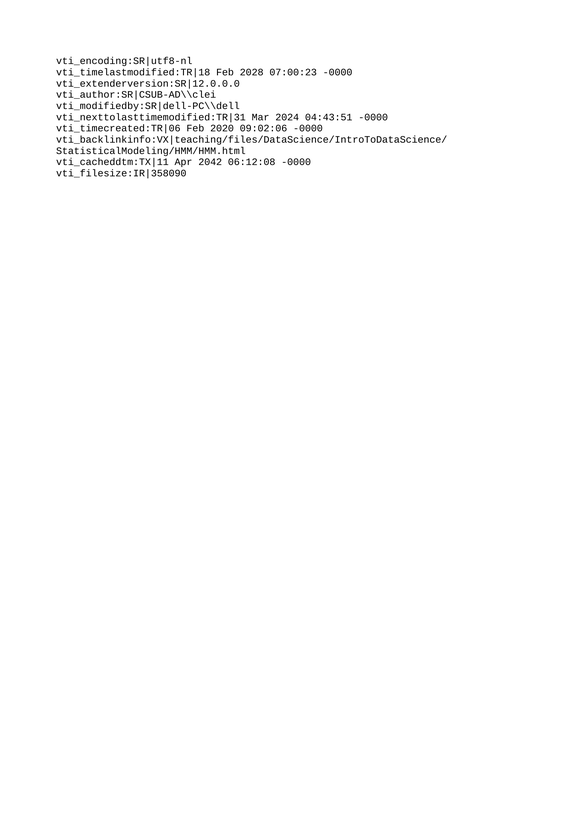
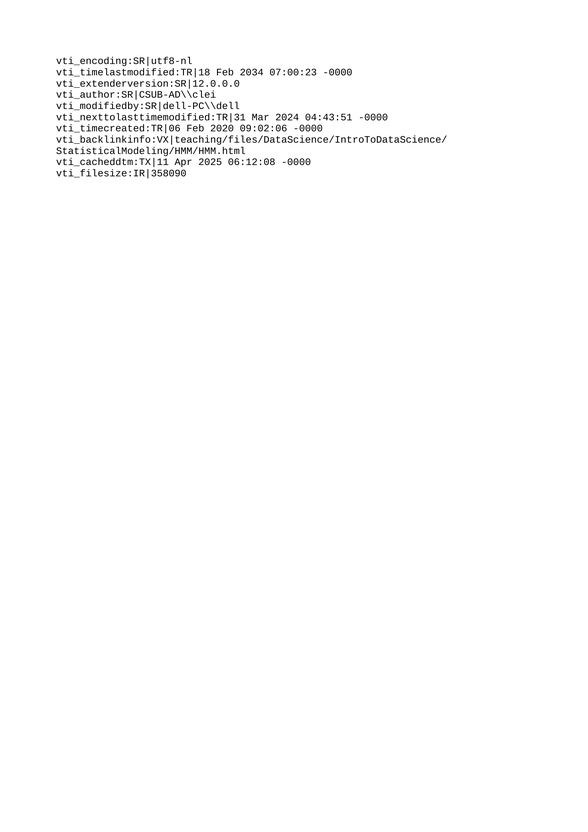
2028: 2028 -> 2034 (252, 72)
2042: 2042 -> 2025 (210, 162)
